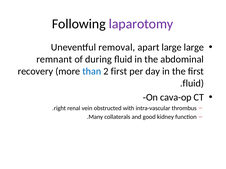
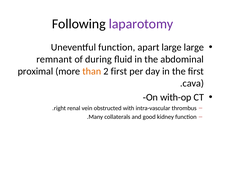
Uneventful removal: removal -> function (117, 47)
recovery: recovery -> proximal (35, 72)
than colour: blue -> orange (92, 72)
fluid: fluid -> cava (193, 84)
cava-op: cava-op -> with-op (176, 98)
